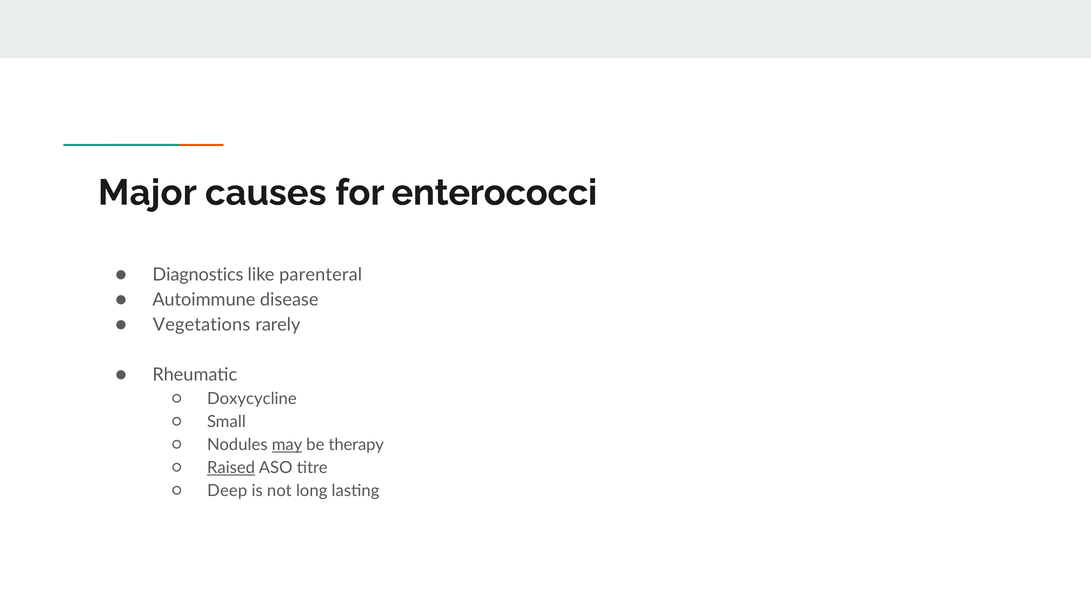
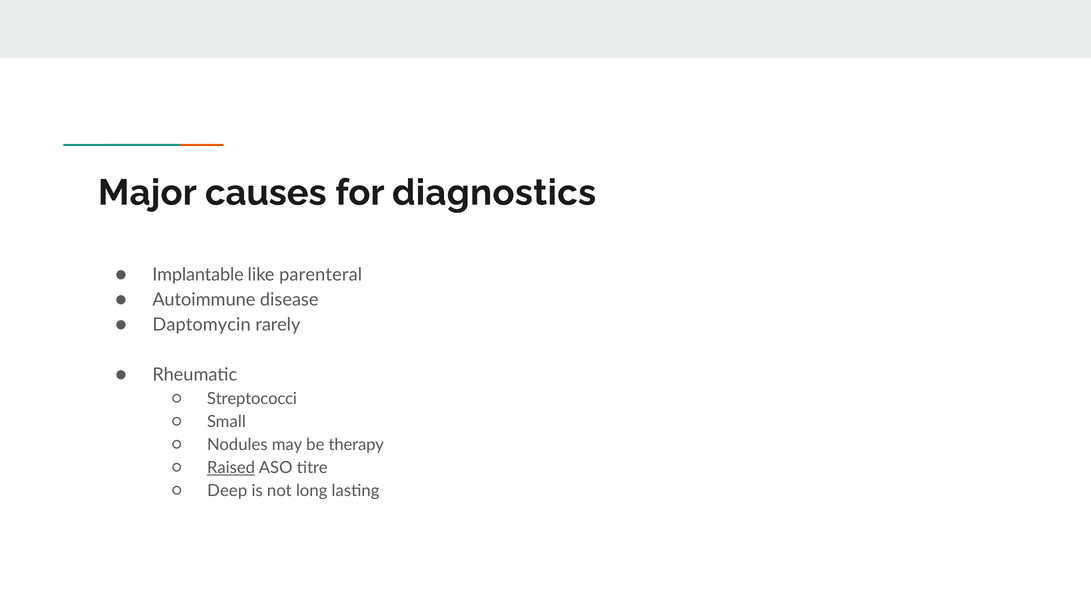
enterococci: enterococci -> diagnostics (494, 193)
Diagnostics: Diagnostics -> Implantable (198, 274)
Vegetations: Vegetations -> Daptomycin (202, 325)
Doxycycline: Doxycycline -> Streptococci (252, 399)
may underline: present -> none (287, 444)
